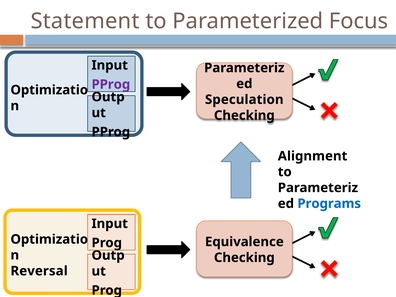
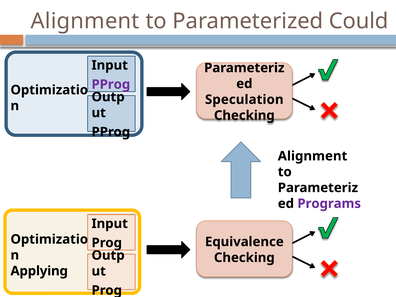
Statement: Statement -> Alignment (85, 21)
Focus: Focus -> Could (359, 21)
Programs colour: blue -> purple (329, 204)
Reversal: Reversal -> Applying (39, 271)
